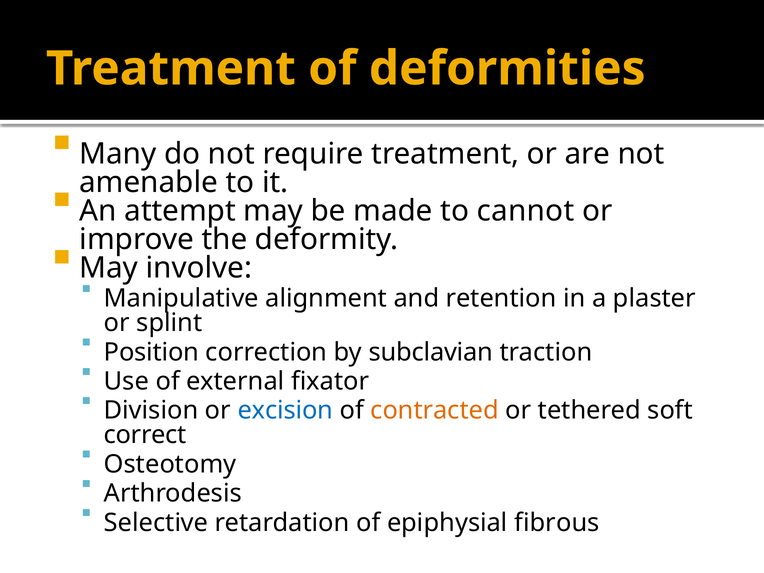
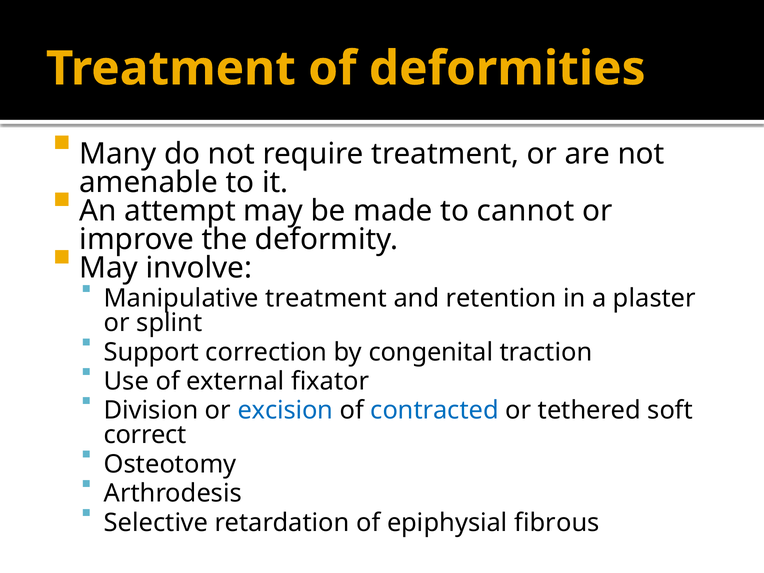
Manipulative alignment: alignment -> treatment (326, 298)
Position: Position -> Support (152, 352)
subclavian: subclavian -> congenital (431, 352)
contracted colour: orange -> blue (435, 411)
